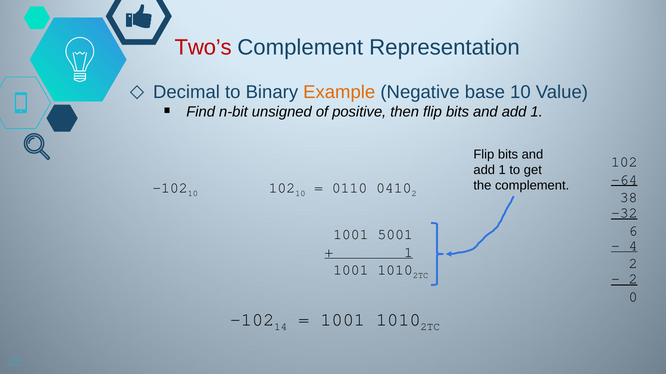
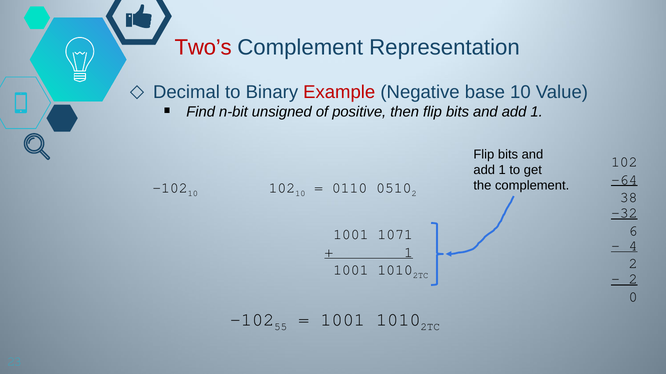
Example colour: orange -> red (339, 92)
0410: 0410 -> 0510 (394, 188)
5001: 5001 -> 1071 (395, 235)
14: 14 -> 55 (281, 327)
